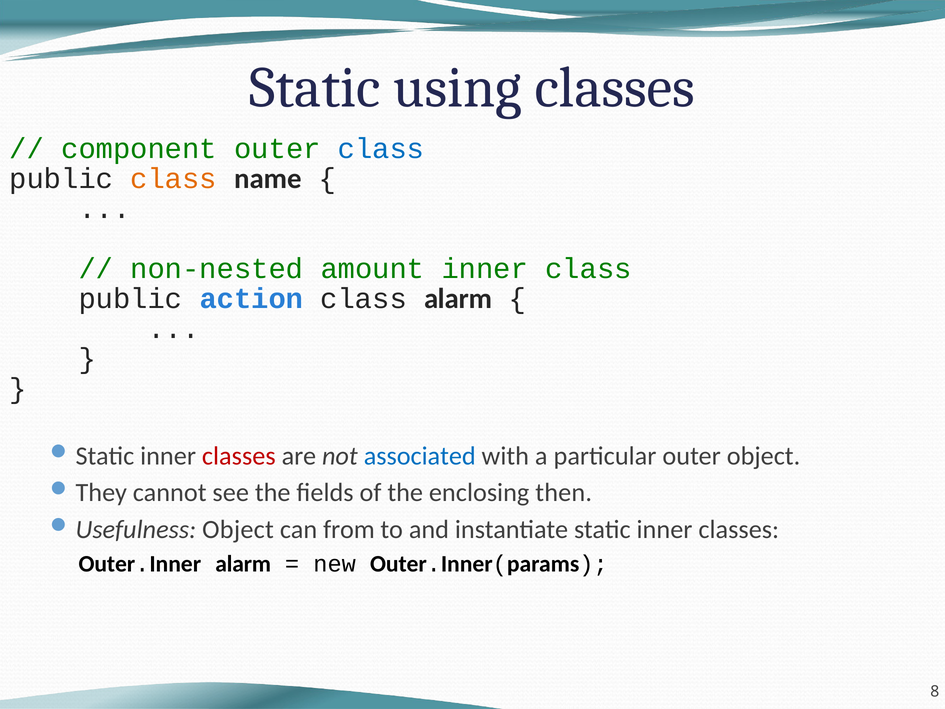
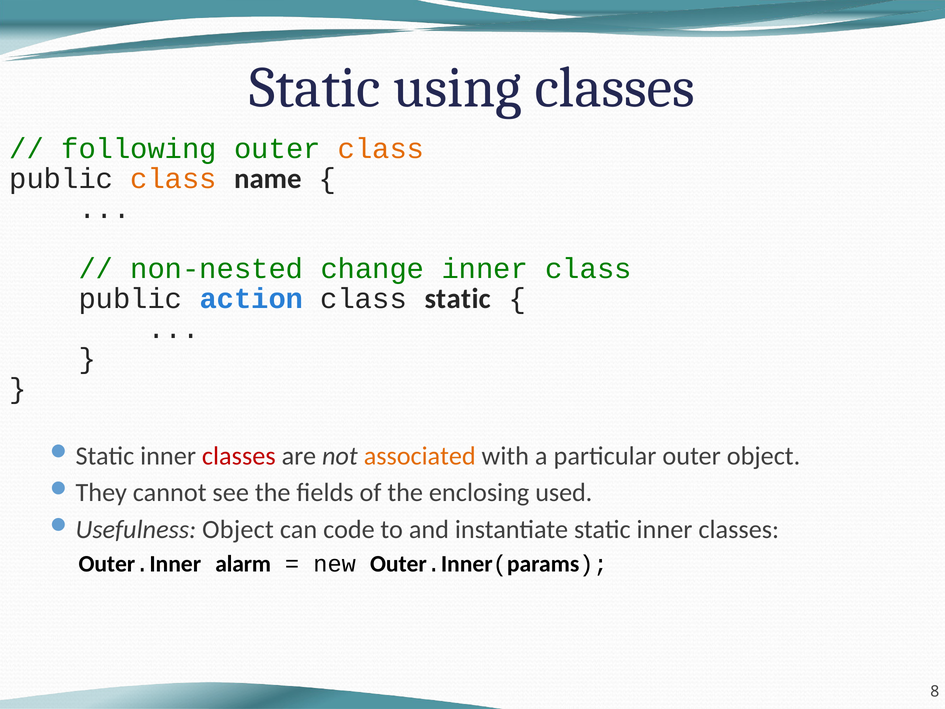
component: component -> following (139, 148)
class colour: blue -> orange (381, 148)
amount: amount -> change (372, 269)
class alarm: alarm -> static (458, 299)
associated colour: blue -> orange (420, 456)
then: then -> used (564, 493)
from: from -> code (349, 529)
